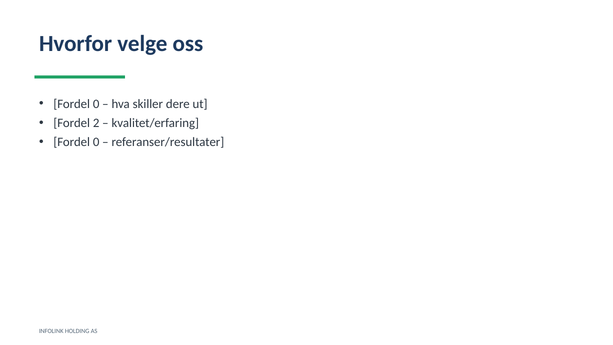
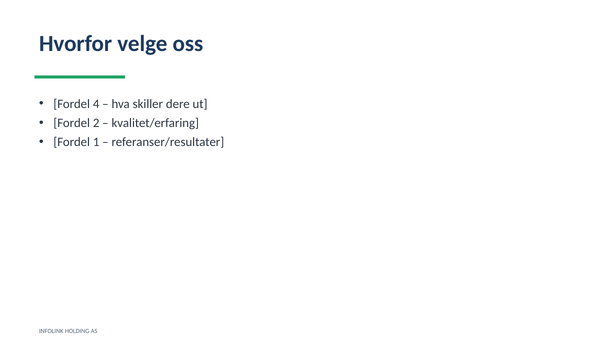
0: 0 -> 4 (96, 104)
0: 0 -> 1 (96, 142)
